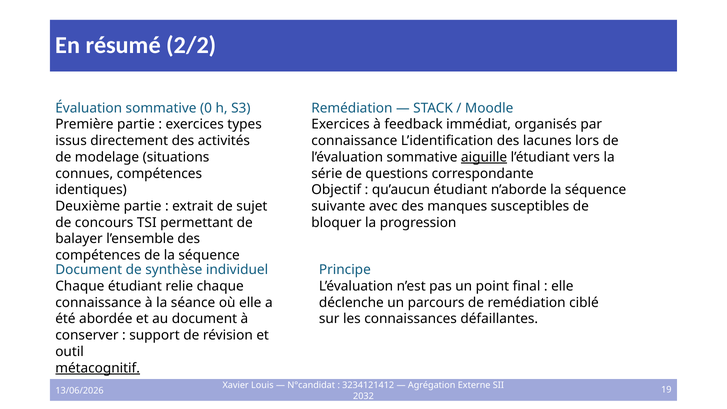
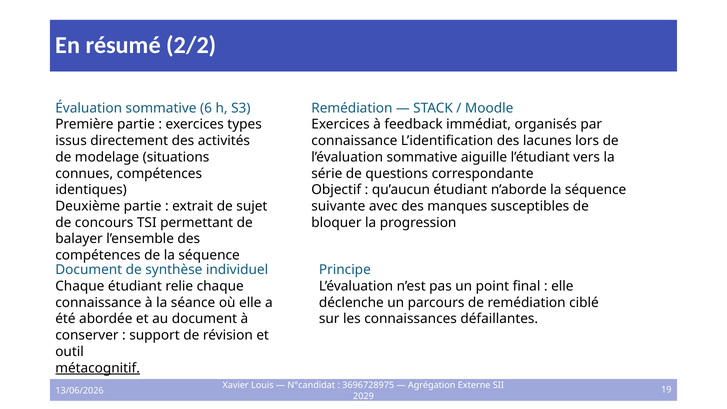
0: 0 -> 6 (206, 108)
aiguille underline: present -> none (484, 157)
3234121412: 3234121412 -> 3696728975 (368, 385)
2032: 2032 -> 2029 (363, 396)
